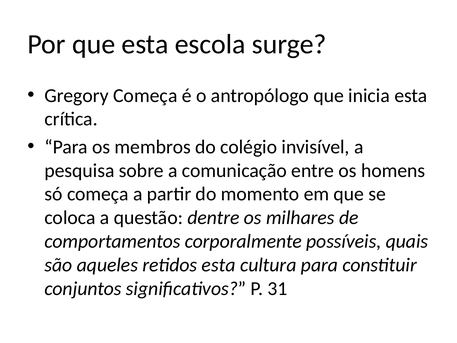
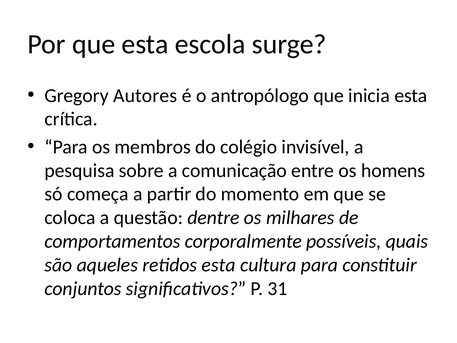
Gregory Começa: Começa -> Autores (145, 95)
